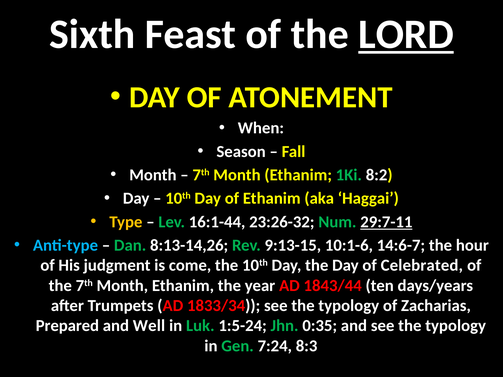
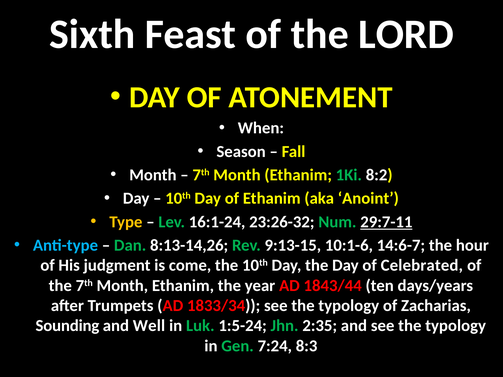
LORD underline: present -> none (406, 34)
Haggai: Haggai -> Anoint (368, 199)
16:1-44: 16:1-44 -> 16:1-24 (217, 222)
Prepared: Prepared -> Sounding (67, 326)
0:35: 0:35 -> 2:35 (320, 326)
